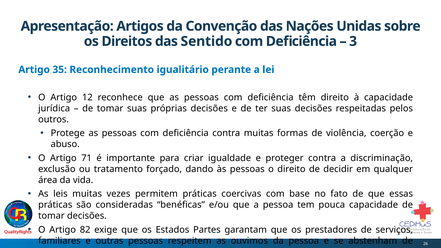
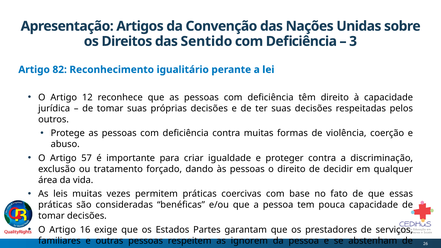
35: 35 -> 82 (60, 70)
71: 71 -> 57 (87, 158)
82: 82 -> 16 (85, 230)
ouvimos: ouvimos -> ignorem (249, 241)
